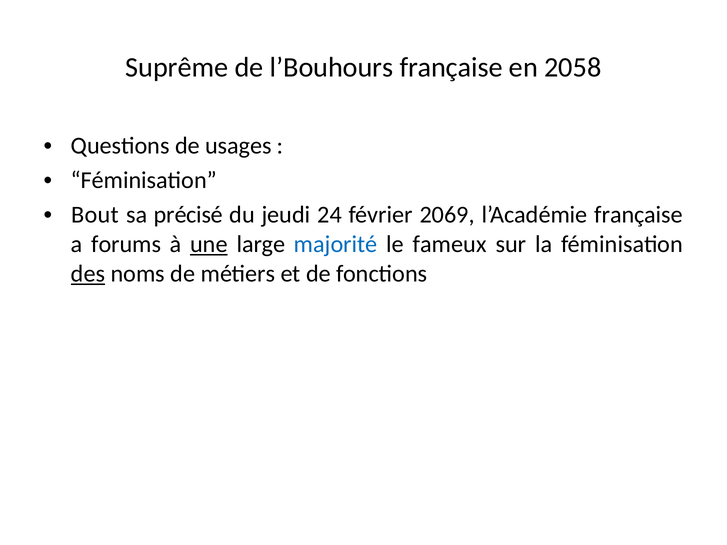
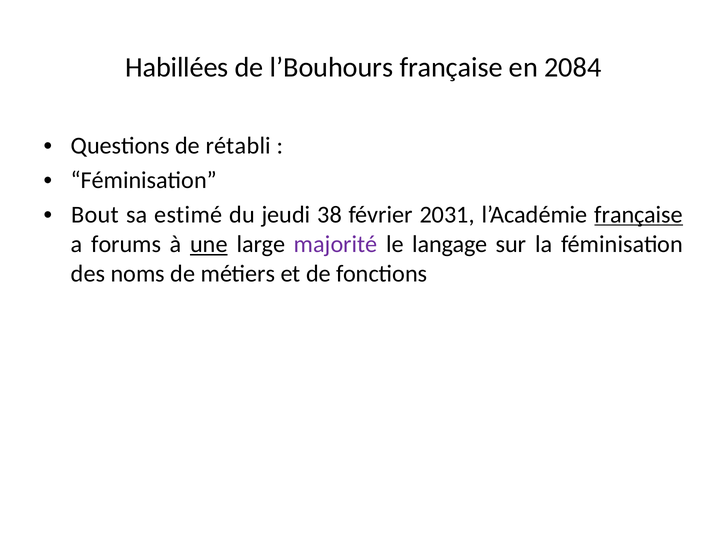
Suprême: Suprême -> Habillées (177, 68)
2058: 2058 -> 2084 (573, 68)
usages: usages -> rétabli (238, 146)
précisé: précisé -> estimé (188, 215)
24: 24 -> 38 (330, 215)
2069: 2069 -> 2031 (447, 215)
française underline: none -> present (639, 215)
majorité colour: blue -> purple (336, 244)
fameux: fameux -> langage (450, 244)
des underline: present -> none (88, 274)
